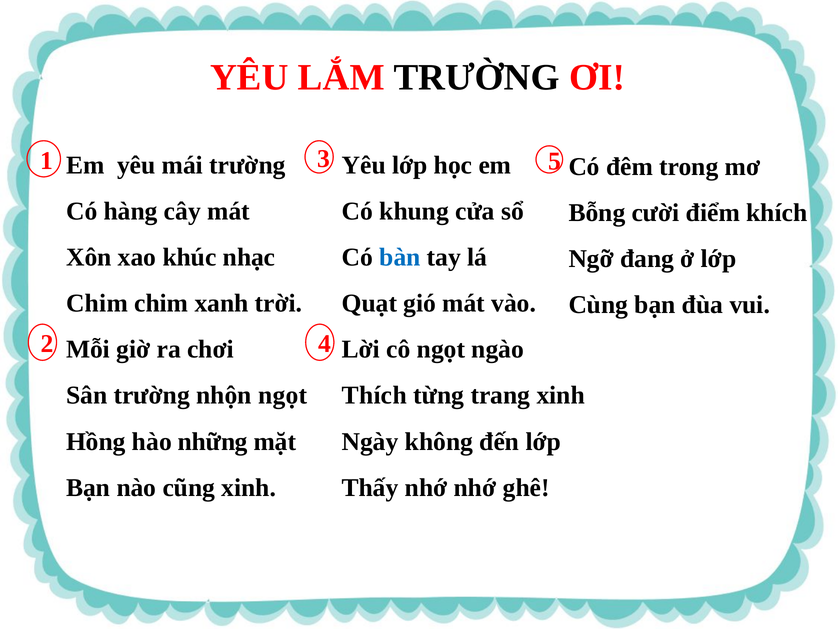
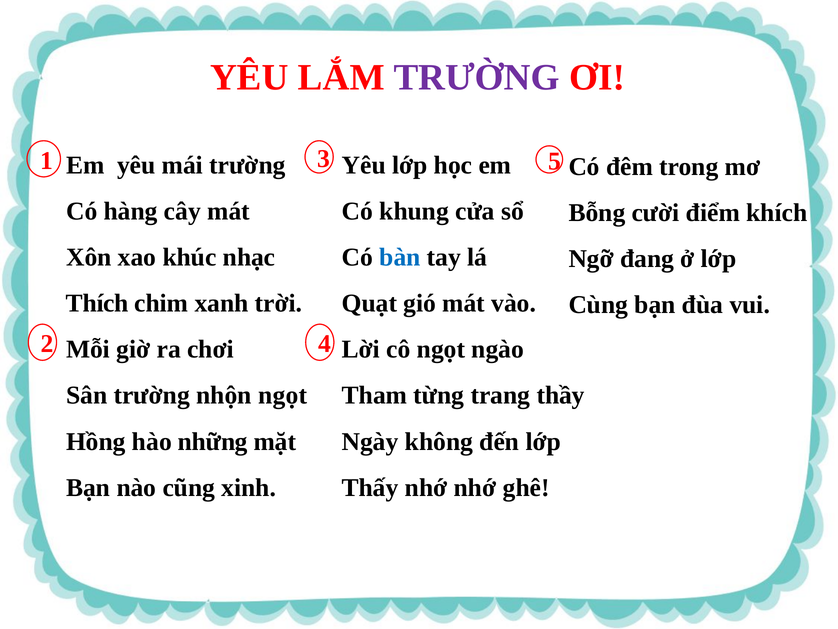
TRƯỜNG colour: black -> purple (477, 77)
Chim: Chim -> Thích (97, 303)
Thích: Thích -> Tham (374, 395)
trang xinh: xinh -> thầy (561, 395)
